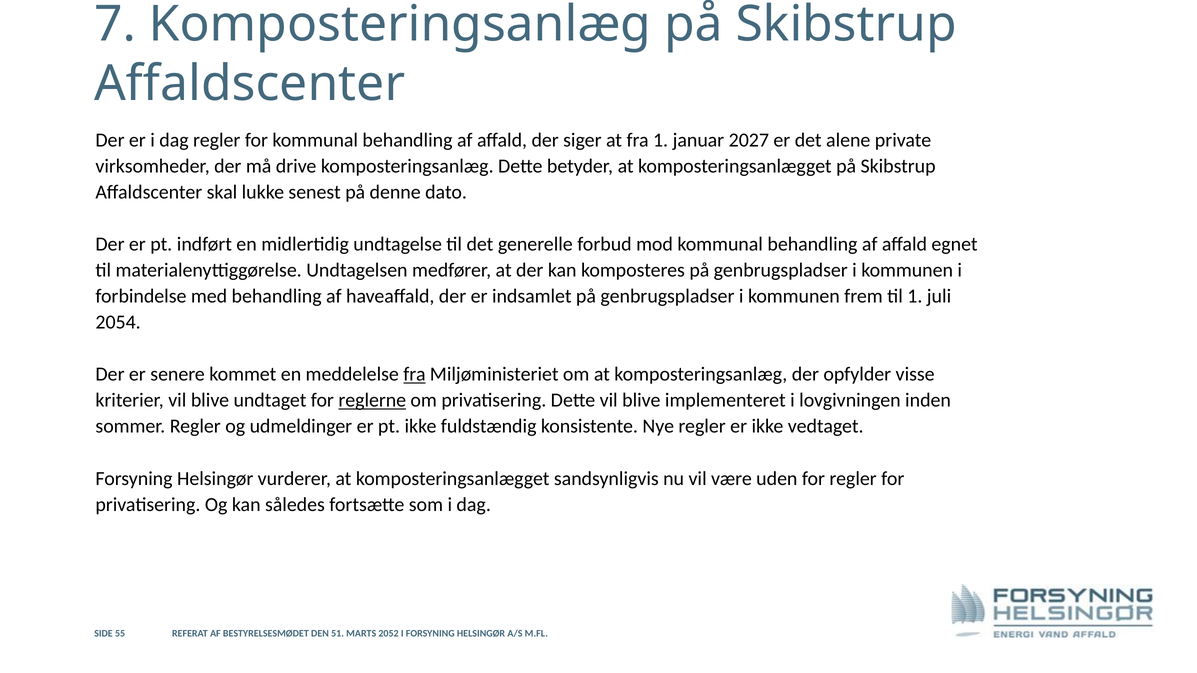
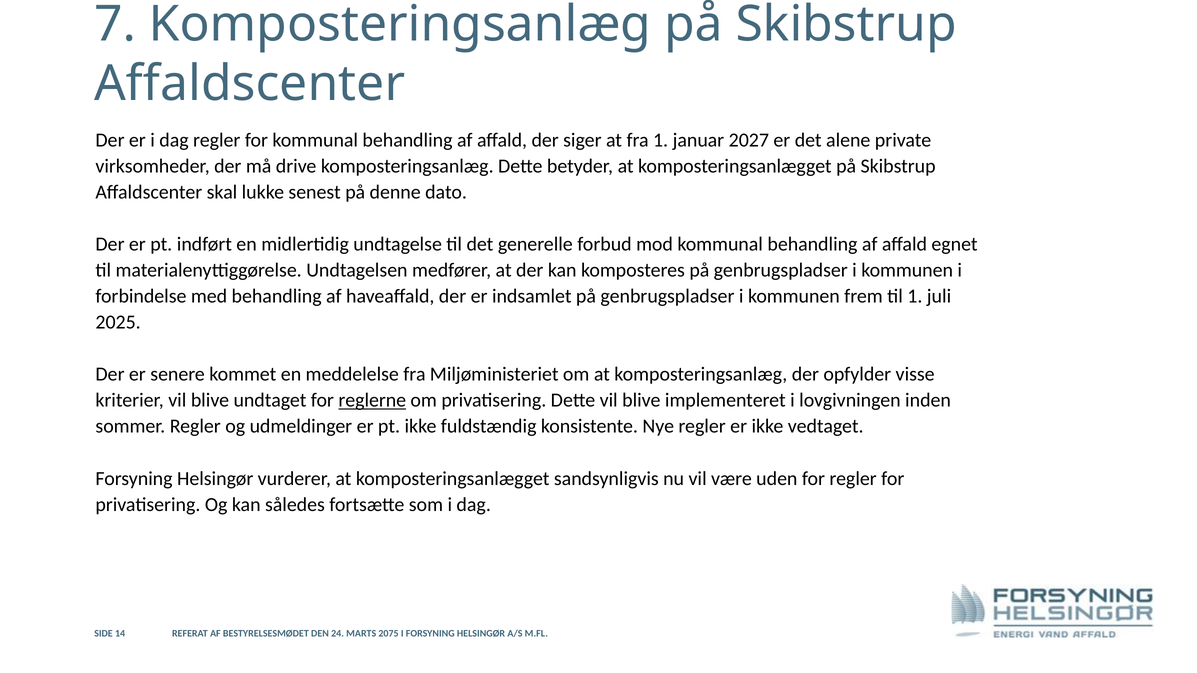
2054: 2054 -> 2025 (118, 322)
fra underline: present -> none (414, 374)
55: 55 -> 14 (120, 634)
51: 51 -> 24 (338, 634)
2052: 2052 -> 2075 (389, 634)
